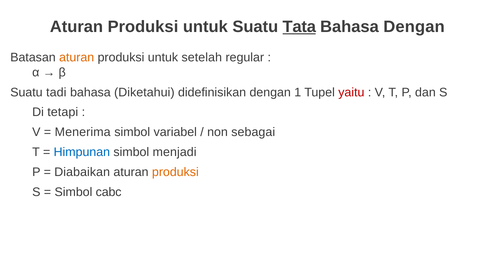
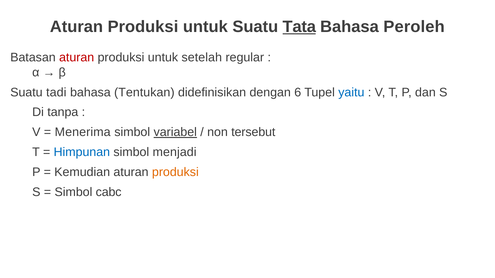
Bahasa Dengan: Dengan -> Peroleh (414, 27)
aturan colour: orange -> red (77, 58)
Diketahui: Diketahui -> Tentukan (144, 92)
1: 1 -> 6 (298, 92)
yaitu colour: red -> blue (351, 92)
tetapi: tetapi -> tanpa (63, 112)
variabel underline: none -> present (175, 132)
sebagai: sebagai -> tersebut (253, 132)
Diabaikan: Diabaikan -> Kemudian (82, 172)
